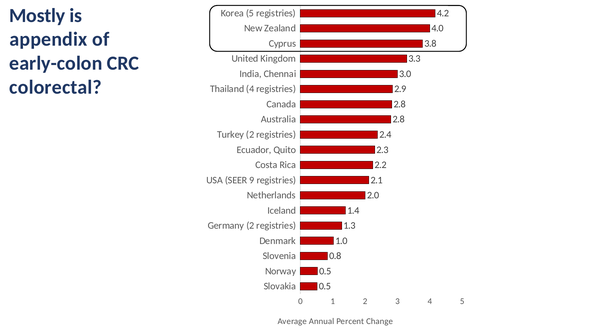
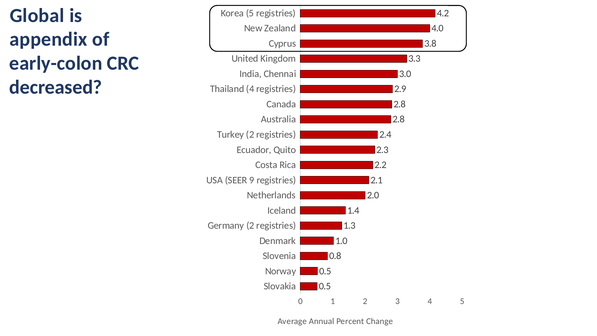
Mostly: Mostly -> Global (37, 16)
colorectal: colorectal -> decreased (56, 87)
